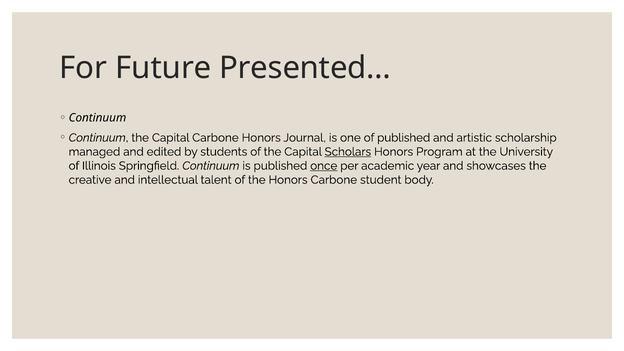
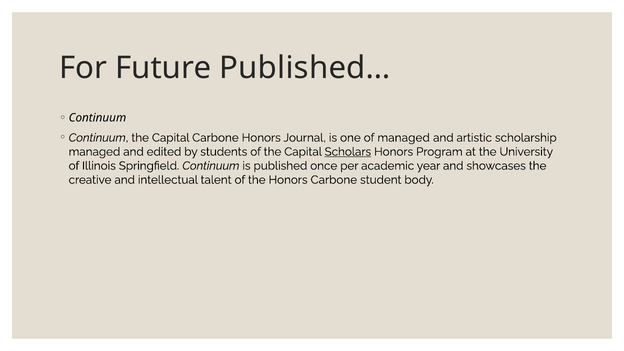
Presented…: Presented… -> Published… (305, 68)
of published: published -> managed (404, 138)
once underline: present -> none (324, 166)
